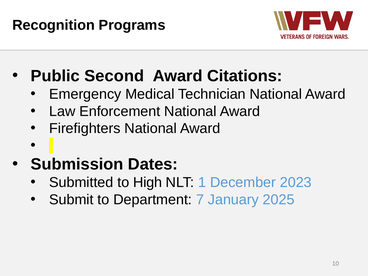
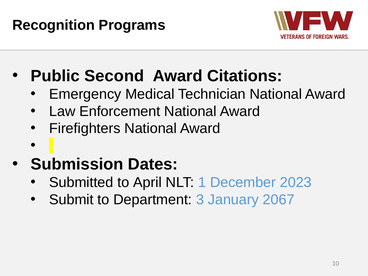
High: High -> April (147, 183)
7: 7 -> 3 (200, 200)
2025: 2025 -> 2067 (279, 200)
